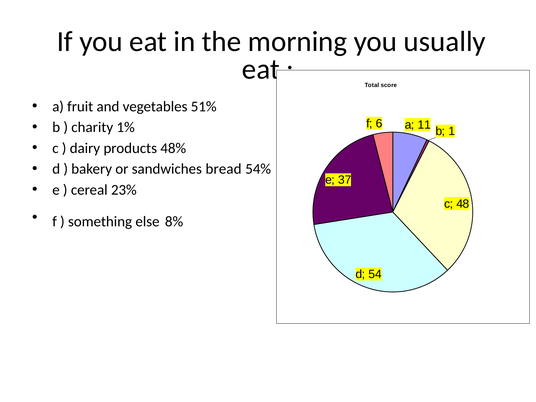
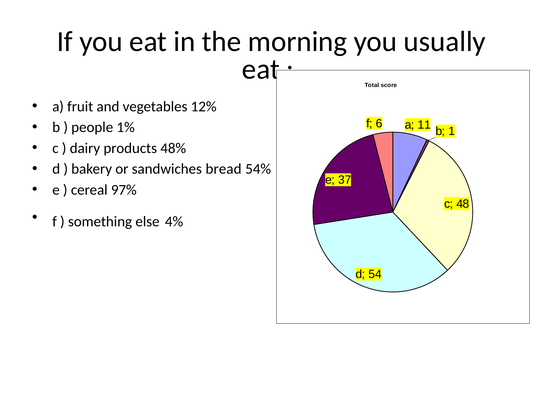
51%: 51% -> 12% (204, 106)
charity: charity -> people (92, 127)
23%: 23% -> 97% (124, 190)
8%: 8% -> 4% (174, 221)
